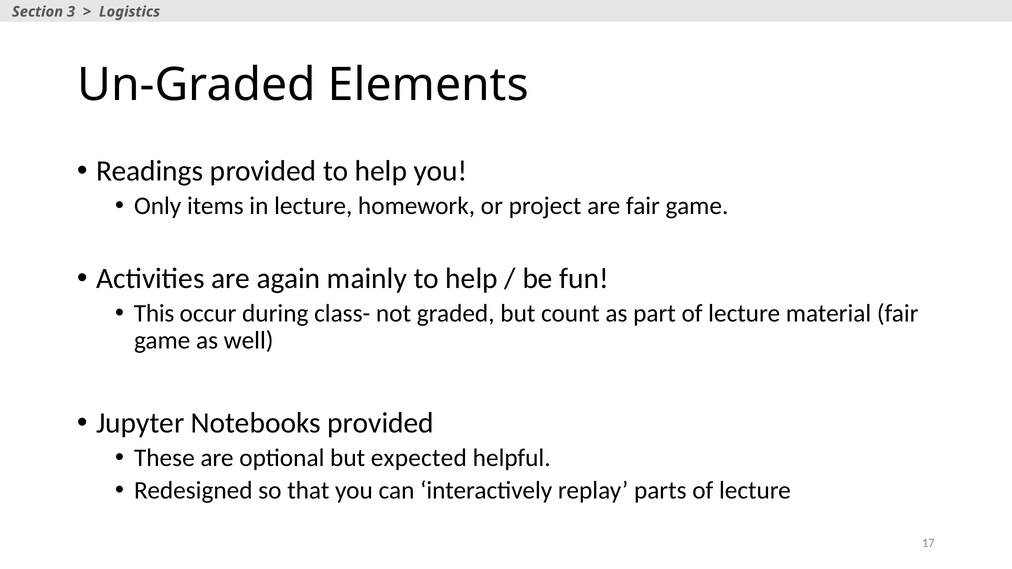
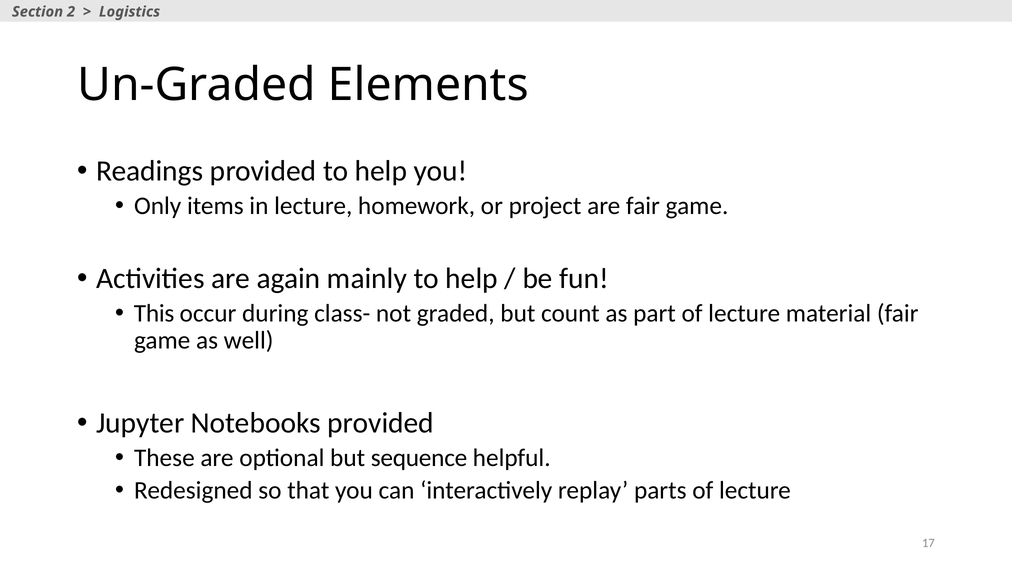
3: 3 -> 2 (71, 12)
expected: expected -> sequence (419, 458)
